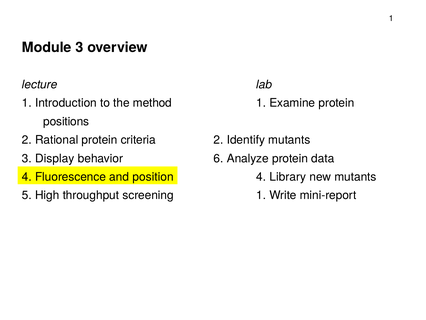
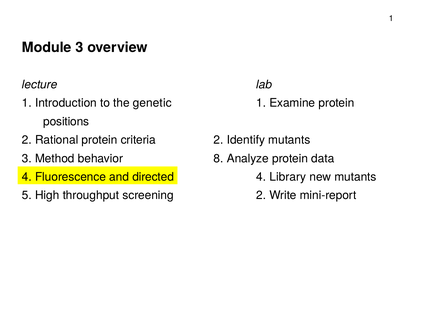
method: method -> genetic (152, 103)
Display: Display -> Method (55, 158)
6: 6 -> 8 (219, 158)
position: position -> directed (153, 177)
screening 1: 1 -> 2 (261, 195)
